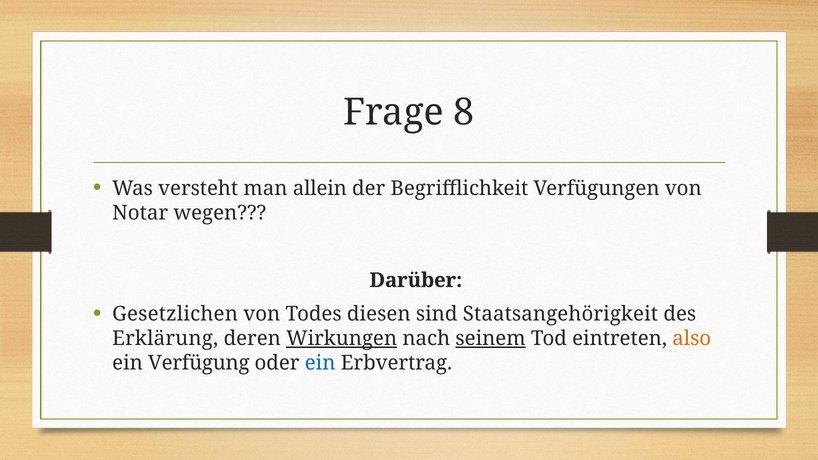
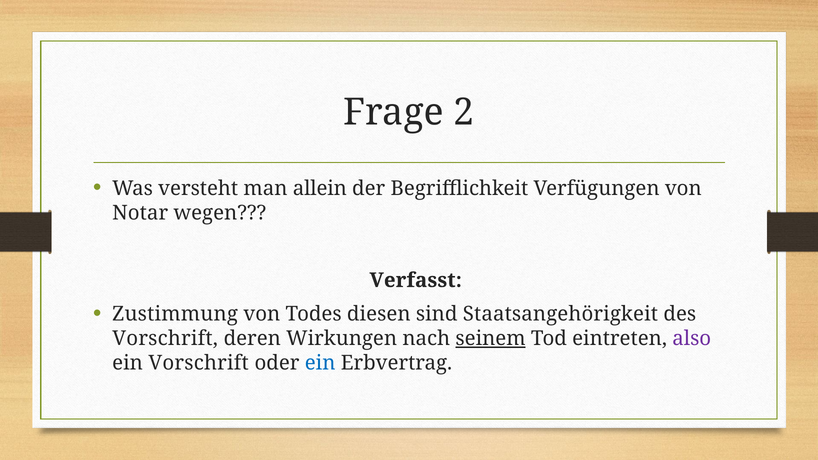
8: 8 -> 2 (464, 112)
Darüber: Darüber -> Verfasst (416, 280)
Gesetzlichen: Gesetzlichen -> Zustimmung (175, 314)
Erklärung: Erklärung -> Vorschrift (165, 339)
Wirkungen underline: present -> none (342, 339)
also colour: orange -> purple (692, 339)
ein Verfügung: Verfügung -> Vorschrift (199, 363)
